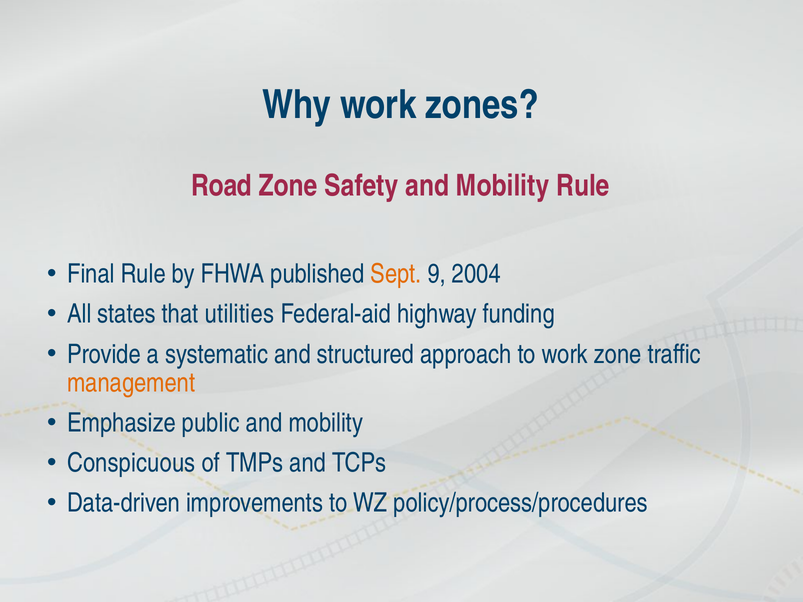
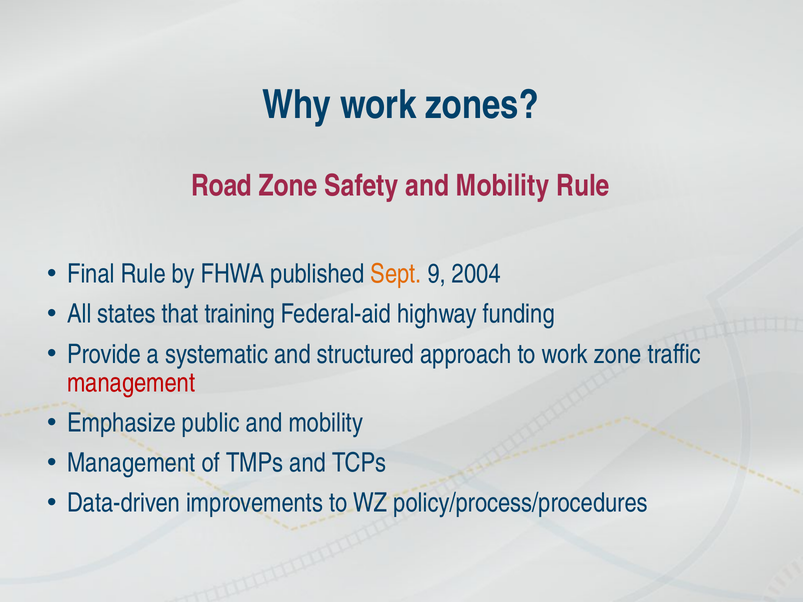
utilities: utilities -> training (240, 314)
management colour: orange -> red (131, 383)
Conspicuous: Conspicuous -> Management (131, 463)
